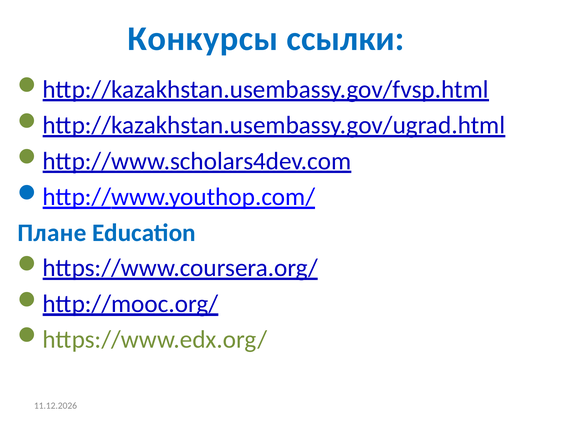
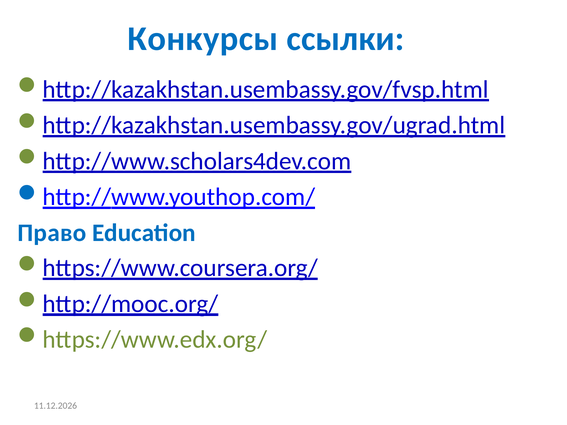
Плане: Плане -> Право (52, 233)
